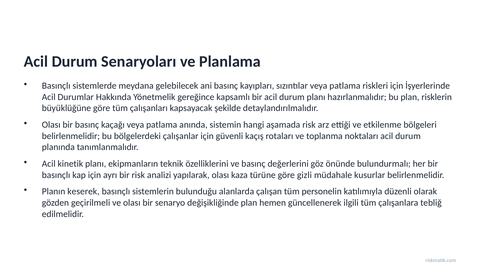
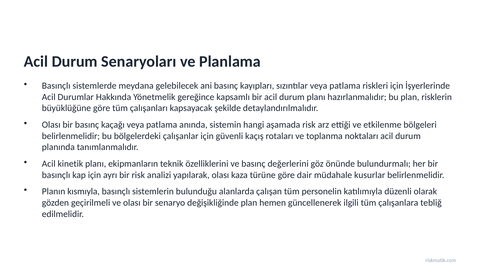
gizli: gizli -> dair (304, 175)
keserek: keserek -> kısmıyla (84, 192)
